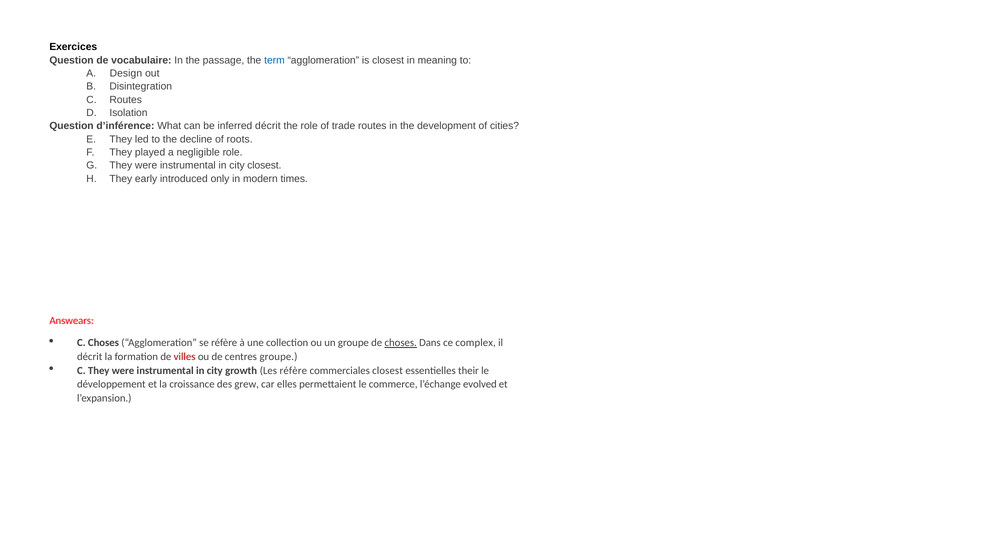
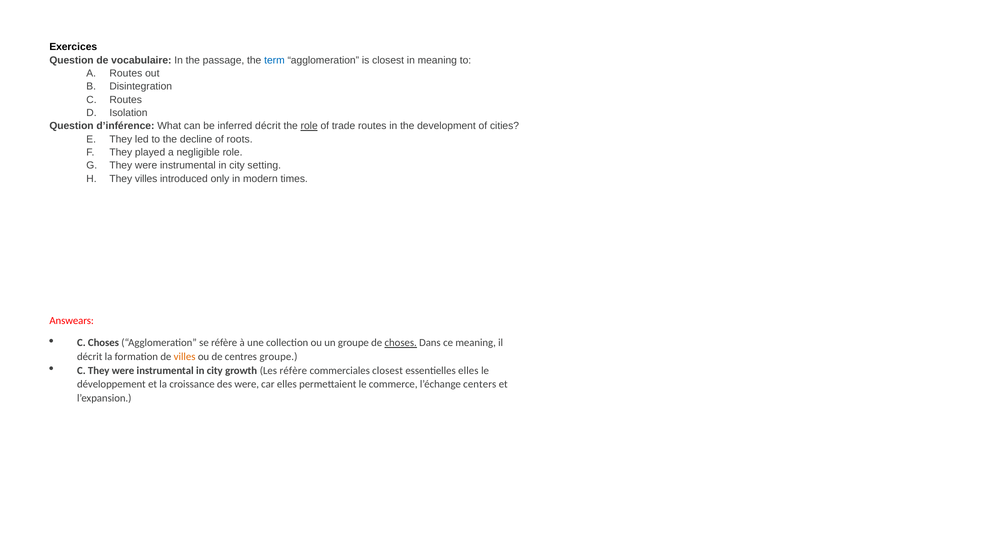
A Design: Design -> Routes (126, 73)
role underline: none -> present (309, 126)
city closest: closest -> setting (264, 166)
They early: early -> villes (146, 179)
ce complex: complex -> meaning (476, 343)
villes colour: red -> orange (185, 357)
essentielles their: their -> elles (468, 371)
des grew: grew -> were (247, 385)
evolved: evolved -> centers (480, 385)
